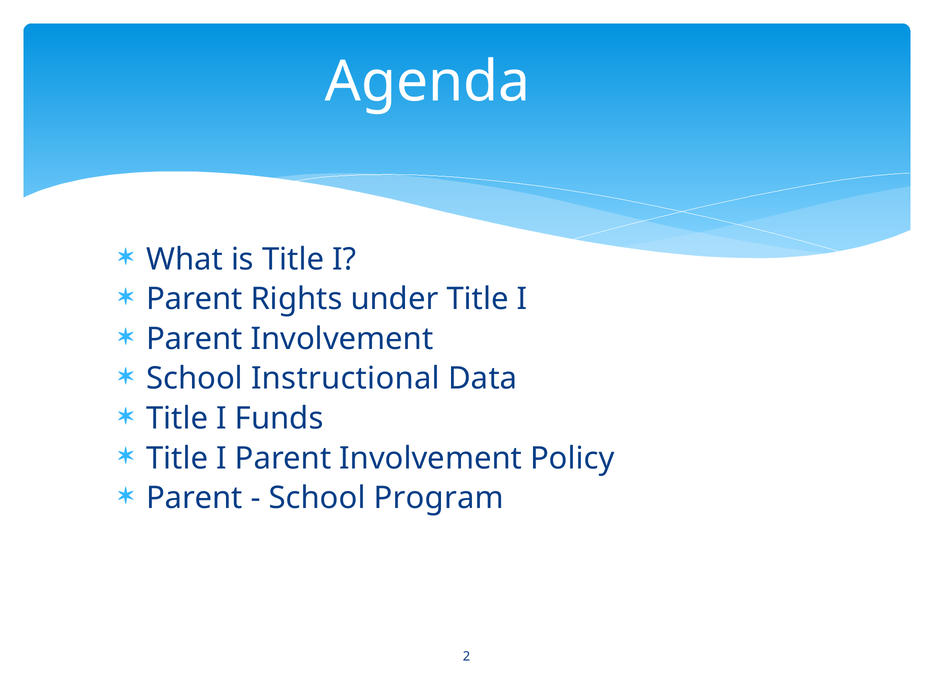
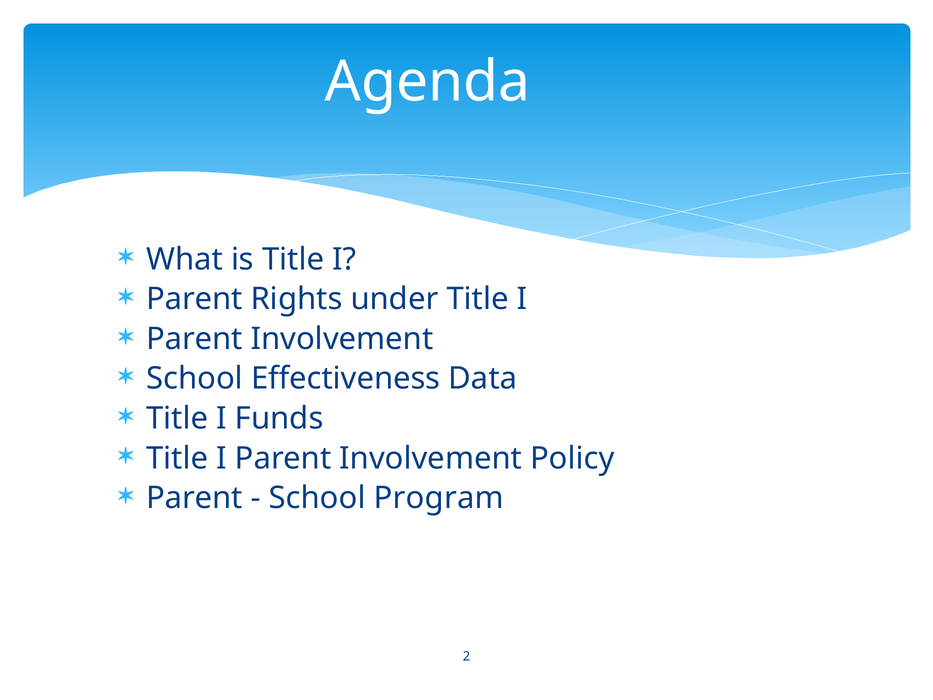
Instructional: Instructional -> Effectiveness (346, 379)
